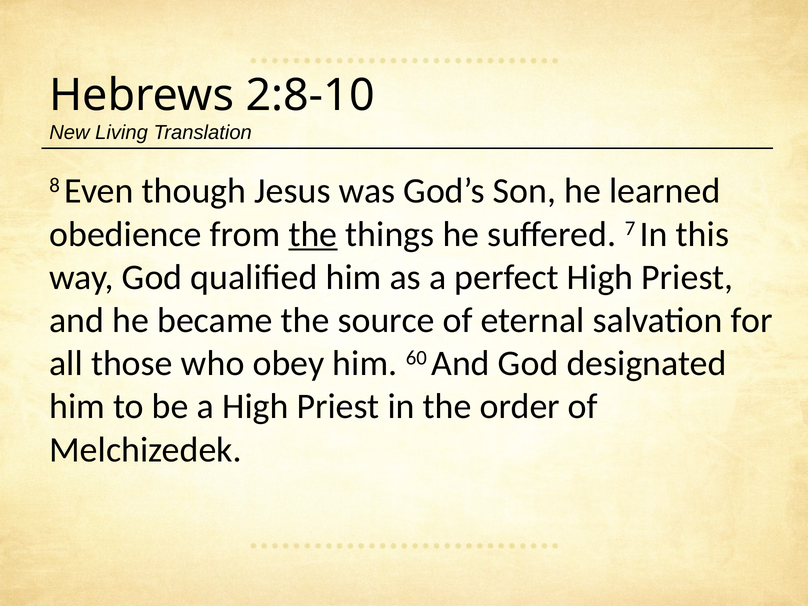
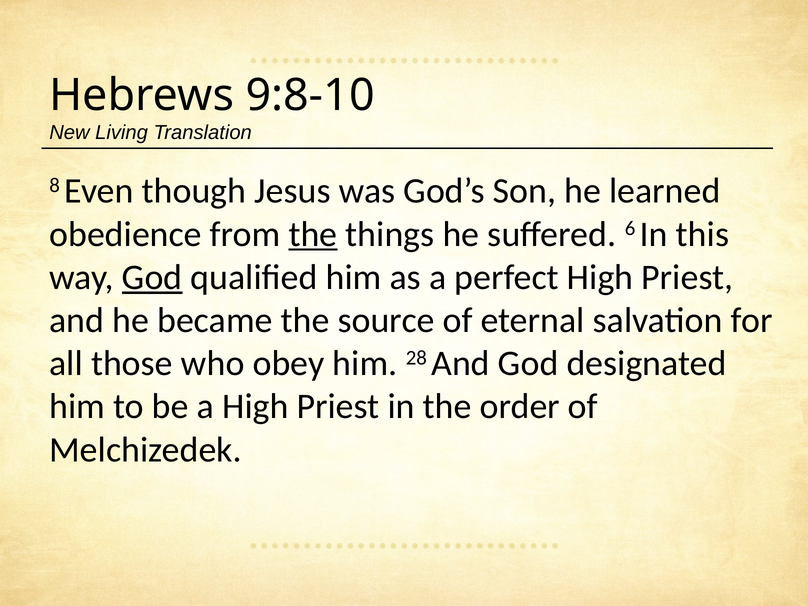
2:8-10: 2:8-10 -> 9:8-10 (310, 95)
7: 7 -> 6 (630, 228)
God underline: none -> present (152, 277)
60: 60 -> 28 (416, 358)
